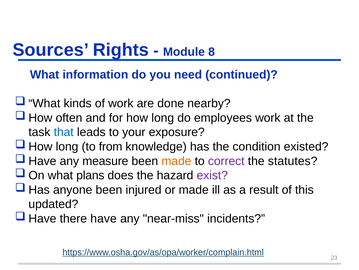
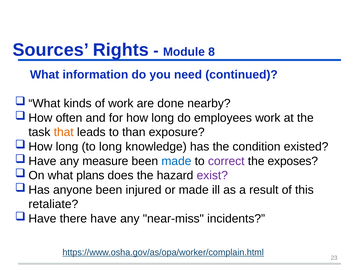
that colour: blue -> orange (64, 132)
your: your -> than (134, 132)
to from: from -> long (111, 146)
made colour: orange -> blue (176, 161)
statutes: statutes -> exposes (293, 161)
updated: updated -> retaliate (53, 204)
